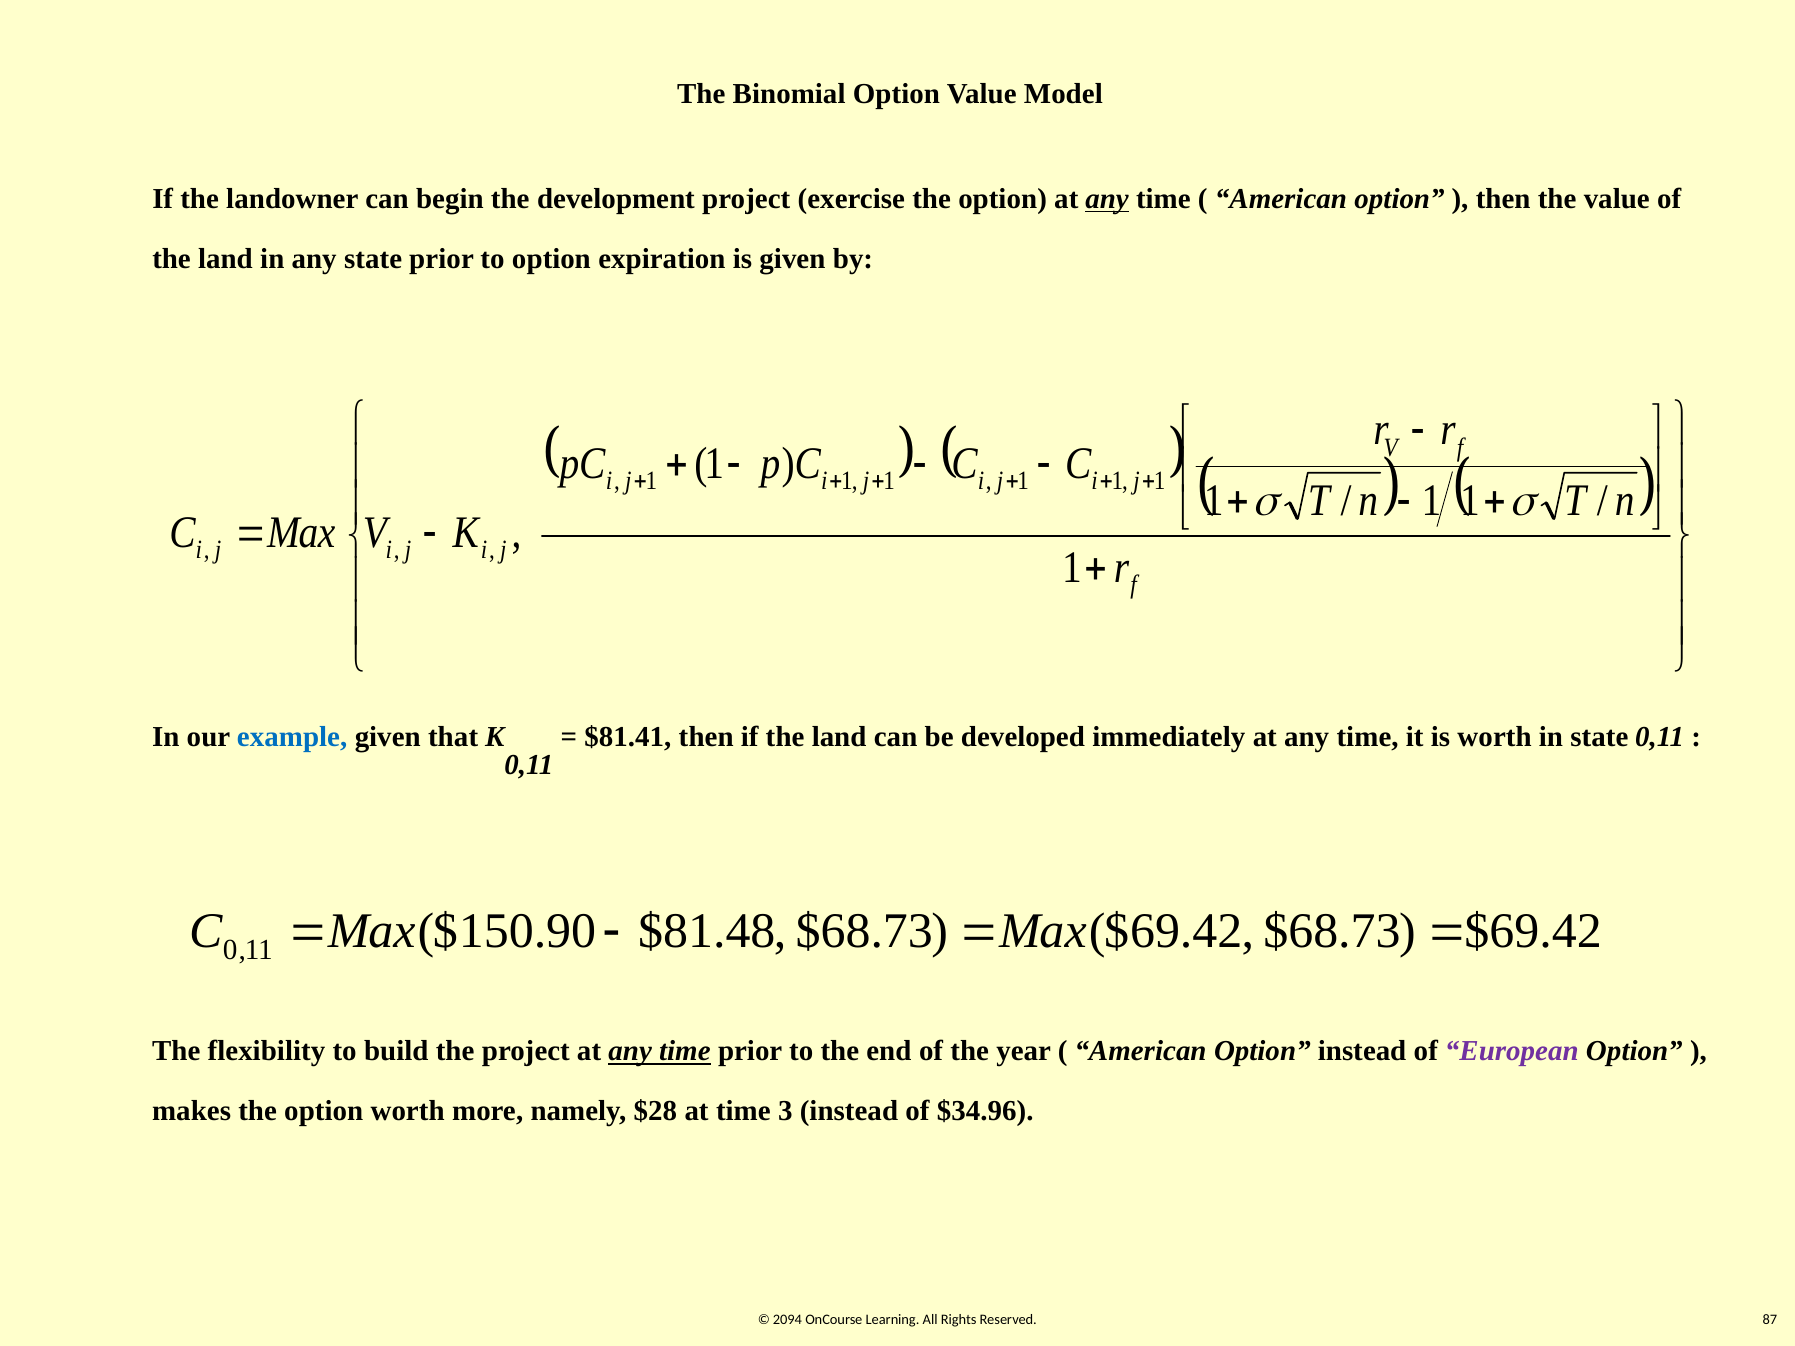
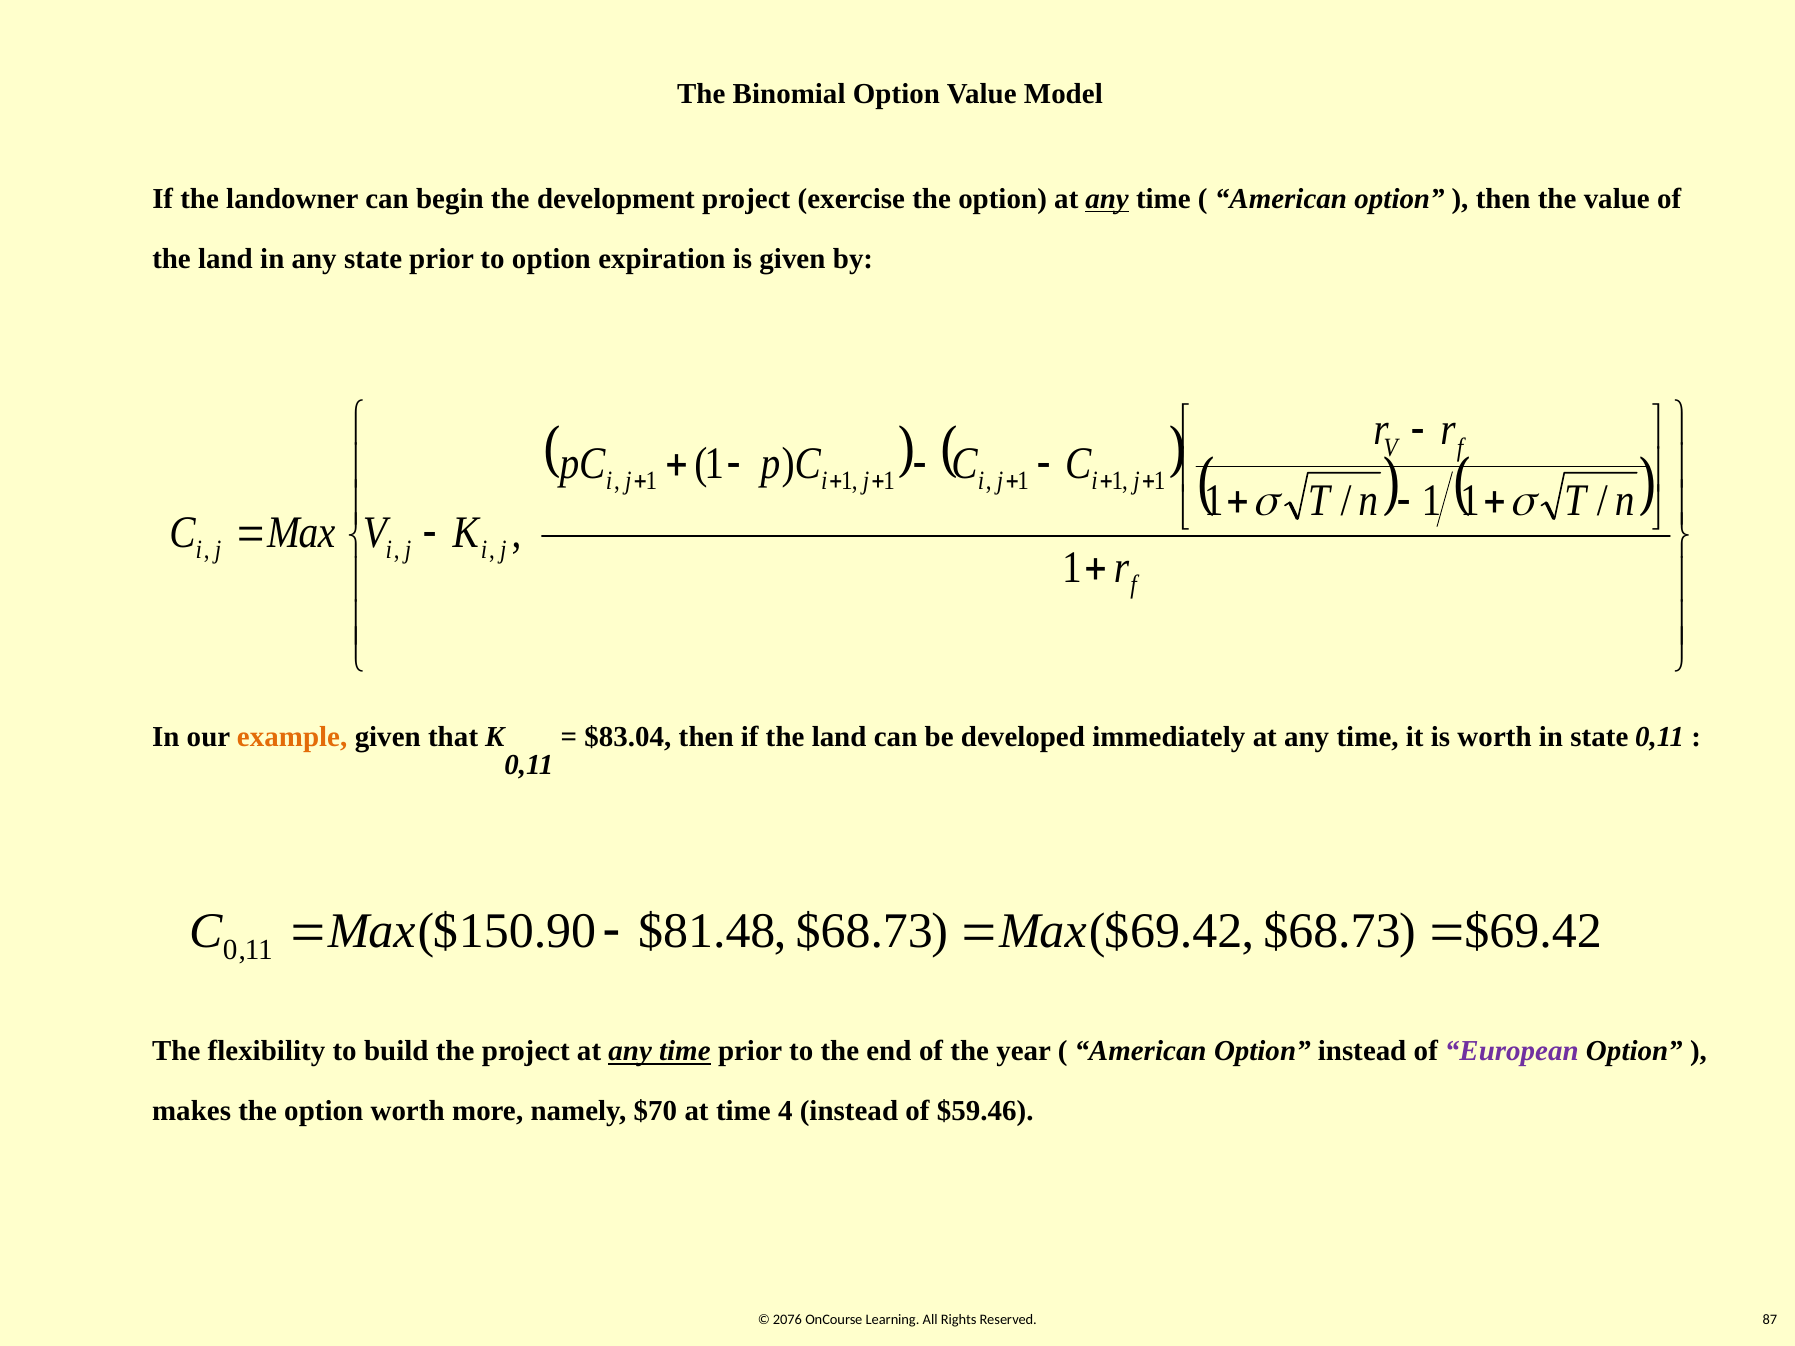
example colour: blue -> orange (292, 737)
$81.41: $81.41 -> $83.04 (628, 737)
$28: $28 -> $70 (655, 1111)
3: 3 -> 4 (785, 1111)
$34.96: $34.96 -> $59.46 (985, 1111)
2094: 2094 -> 2076 (787, 1320)
